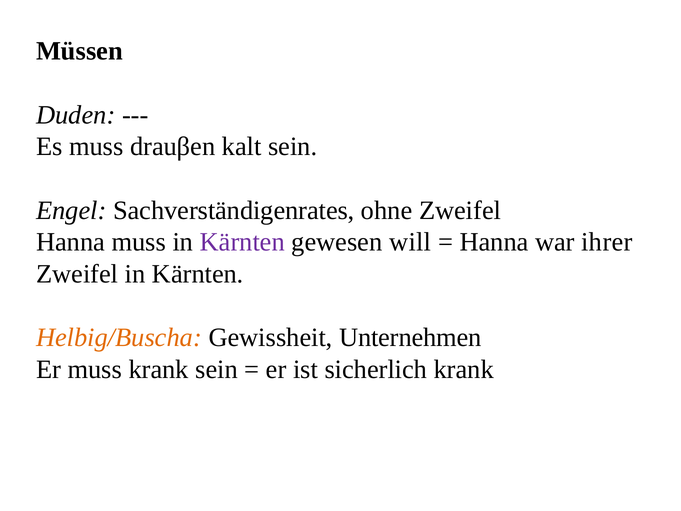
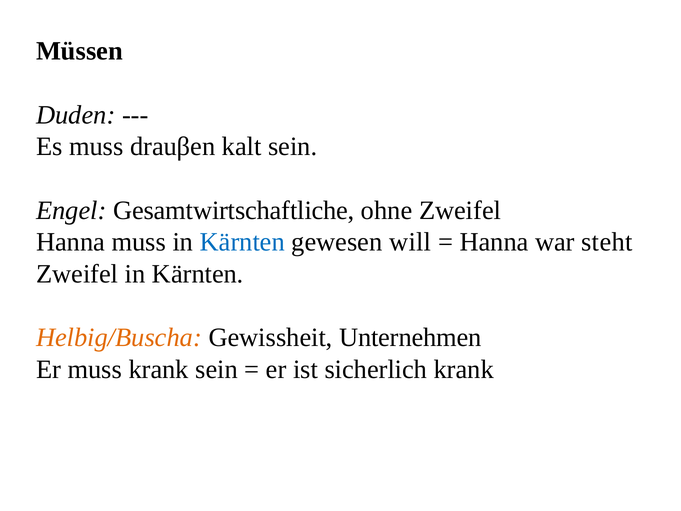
Sachverständigenrates: Sachverständigenrates -> Gesamtwirtschaftliche (234, 210)
Kärnten colour: purple -> blue (242, 242)
ihrer: ihrer -> steht (607, 242)
